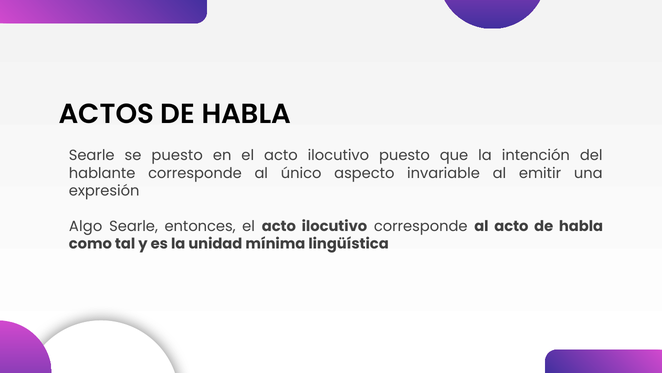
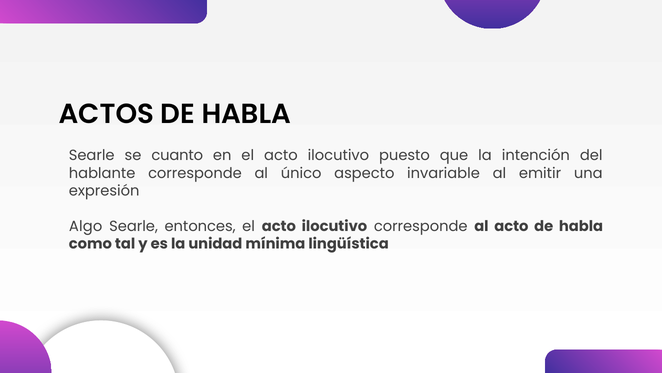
se puesto: puesto -> cuanto (177, 155)
